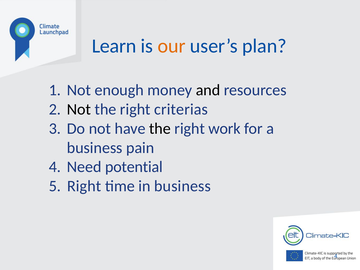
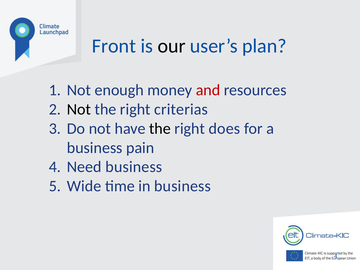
Learn: Learn -> Front (114, 46)
our colour: orange -> black (171, 46)
and colour: black -> red (208, 90)
work: work -> does (224, 129)
Need potential: potential -> business (134, 167)
Right: Right -> Wide (84, 186)
